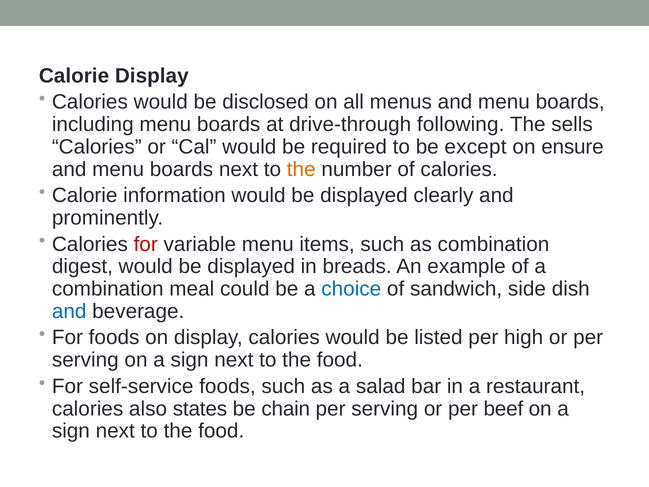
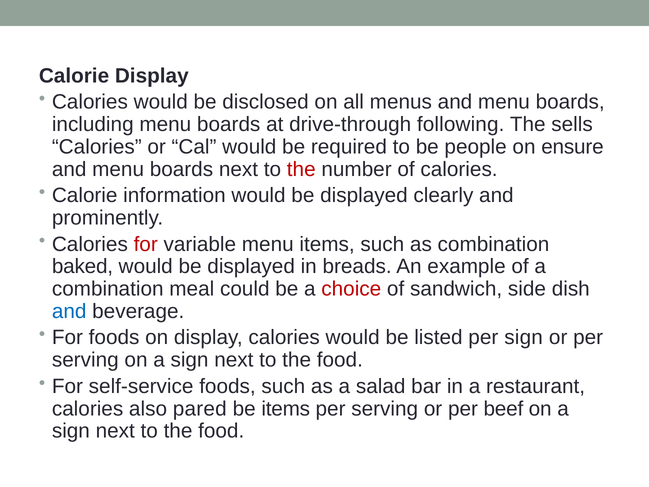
except: except -> people (476, 147)
the colour: orange -> red (301, 169)
digest: digest -> baked (83, 266)
choice colour: blue -> red (351, 289)
per high: high -> sign (524, 337)
states: states -> pared (200, 408)
be chain: chain -> items (286, 408)
